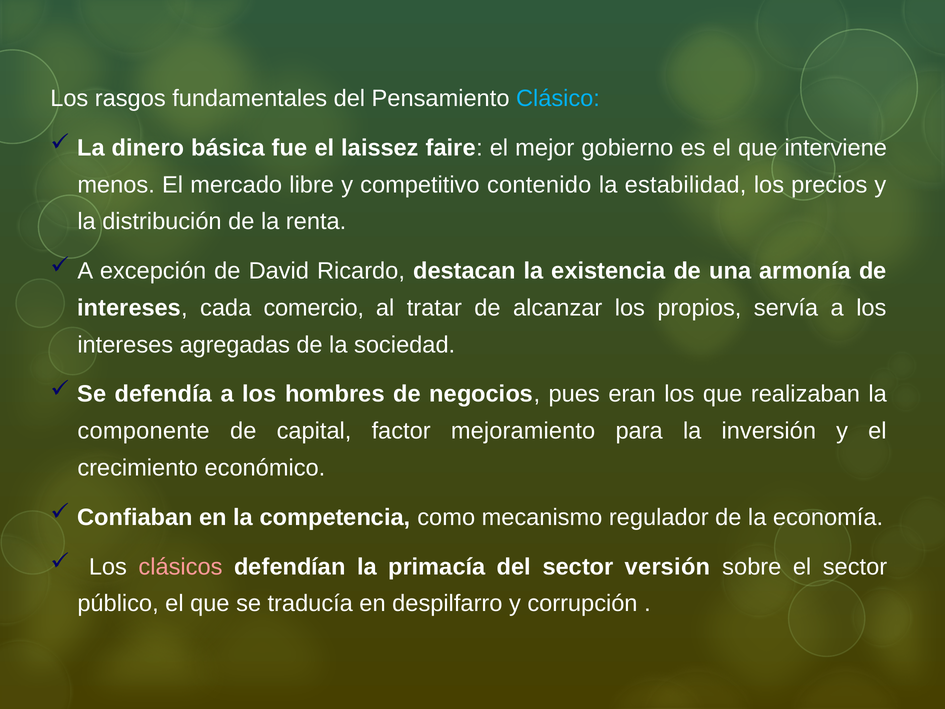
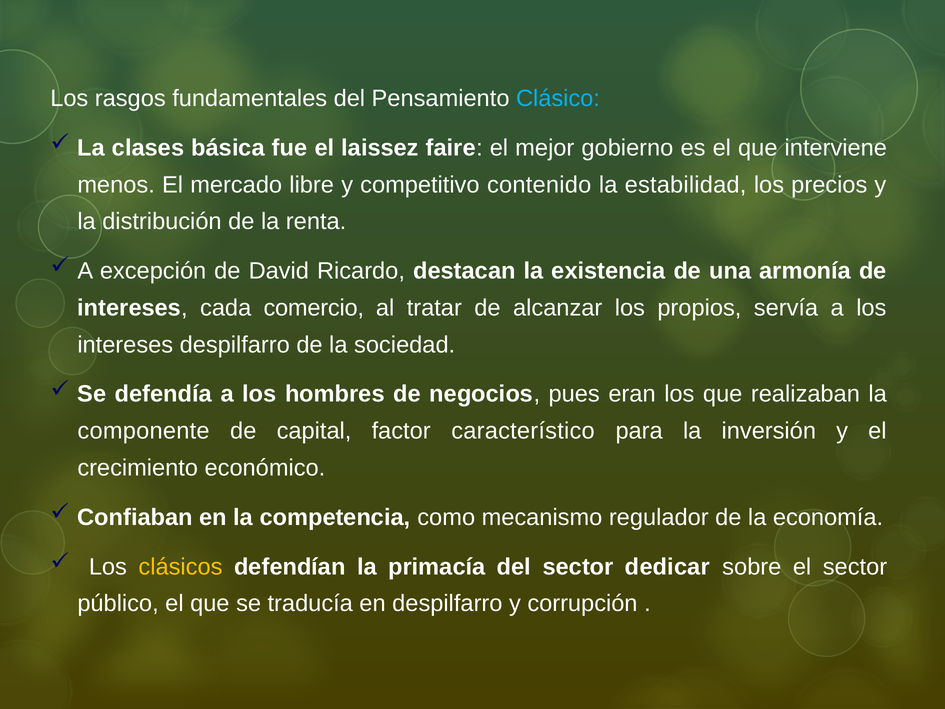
dinero: dinero -> clases (148, 148)
intereses agregadas: agregadas -> despilfarro (235, 345)
mejoramiento: mejoramiento -> característico (523, 431)
clásicos colour: pink -> yellow (180, 567)
versión: versión -> dedicar (667, 567)
